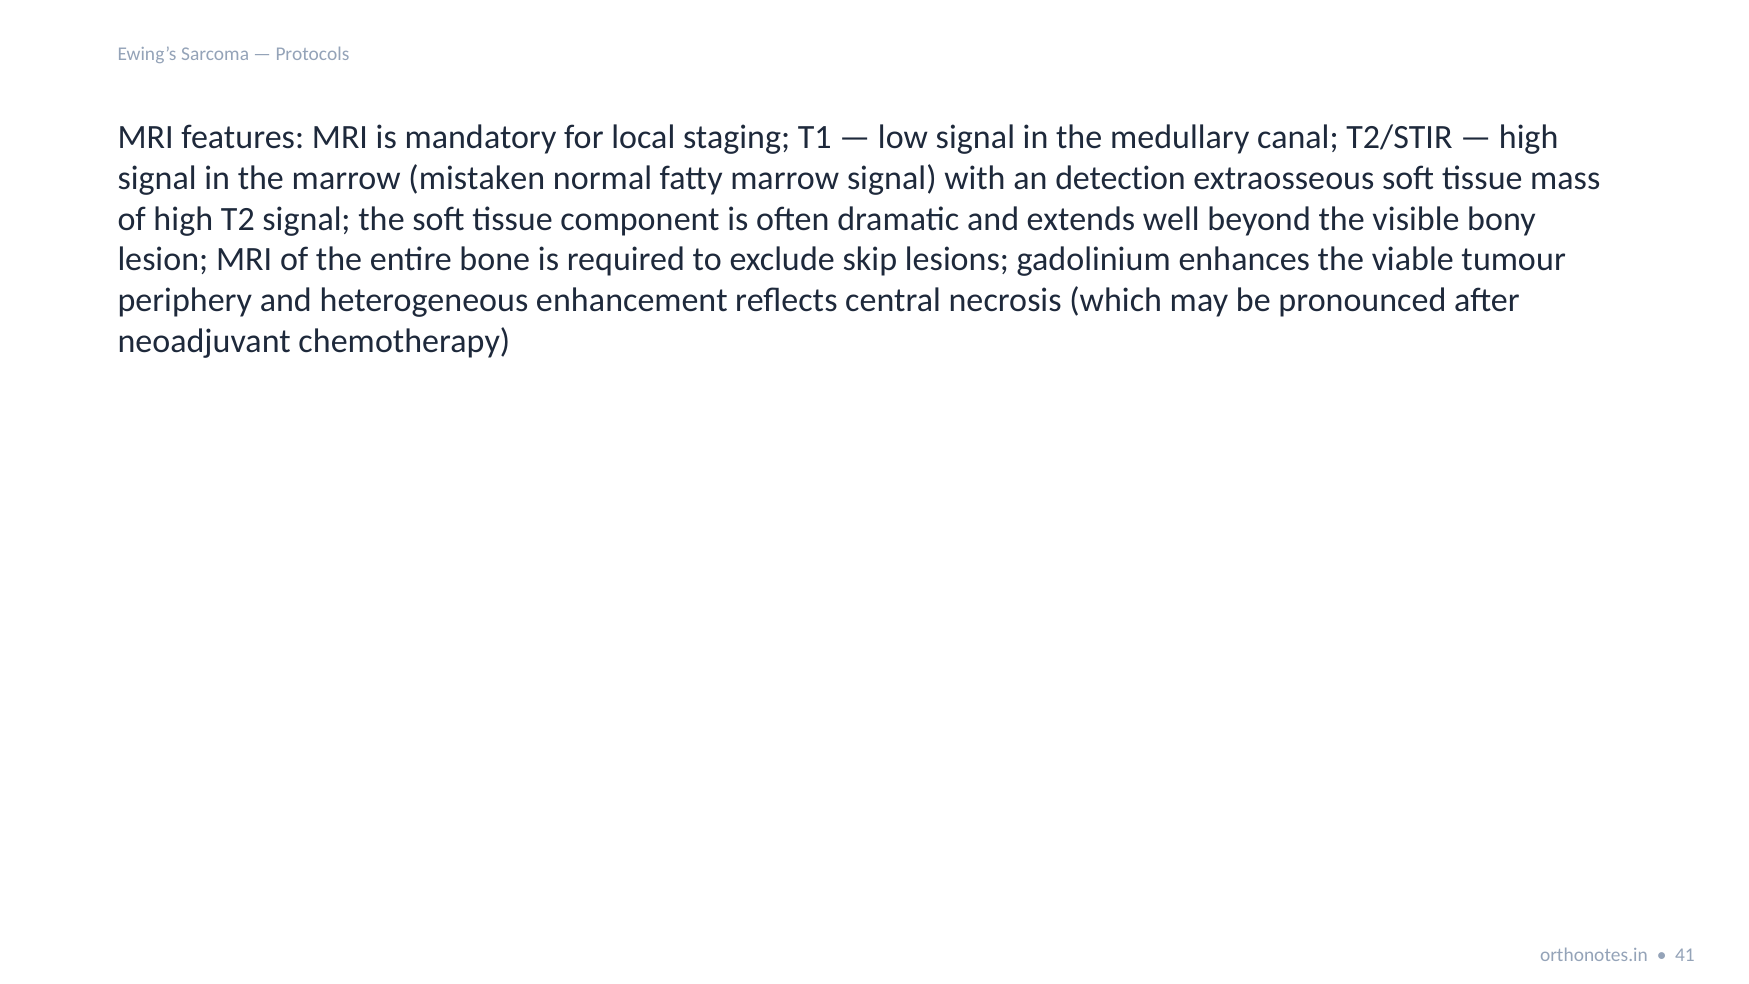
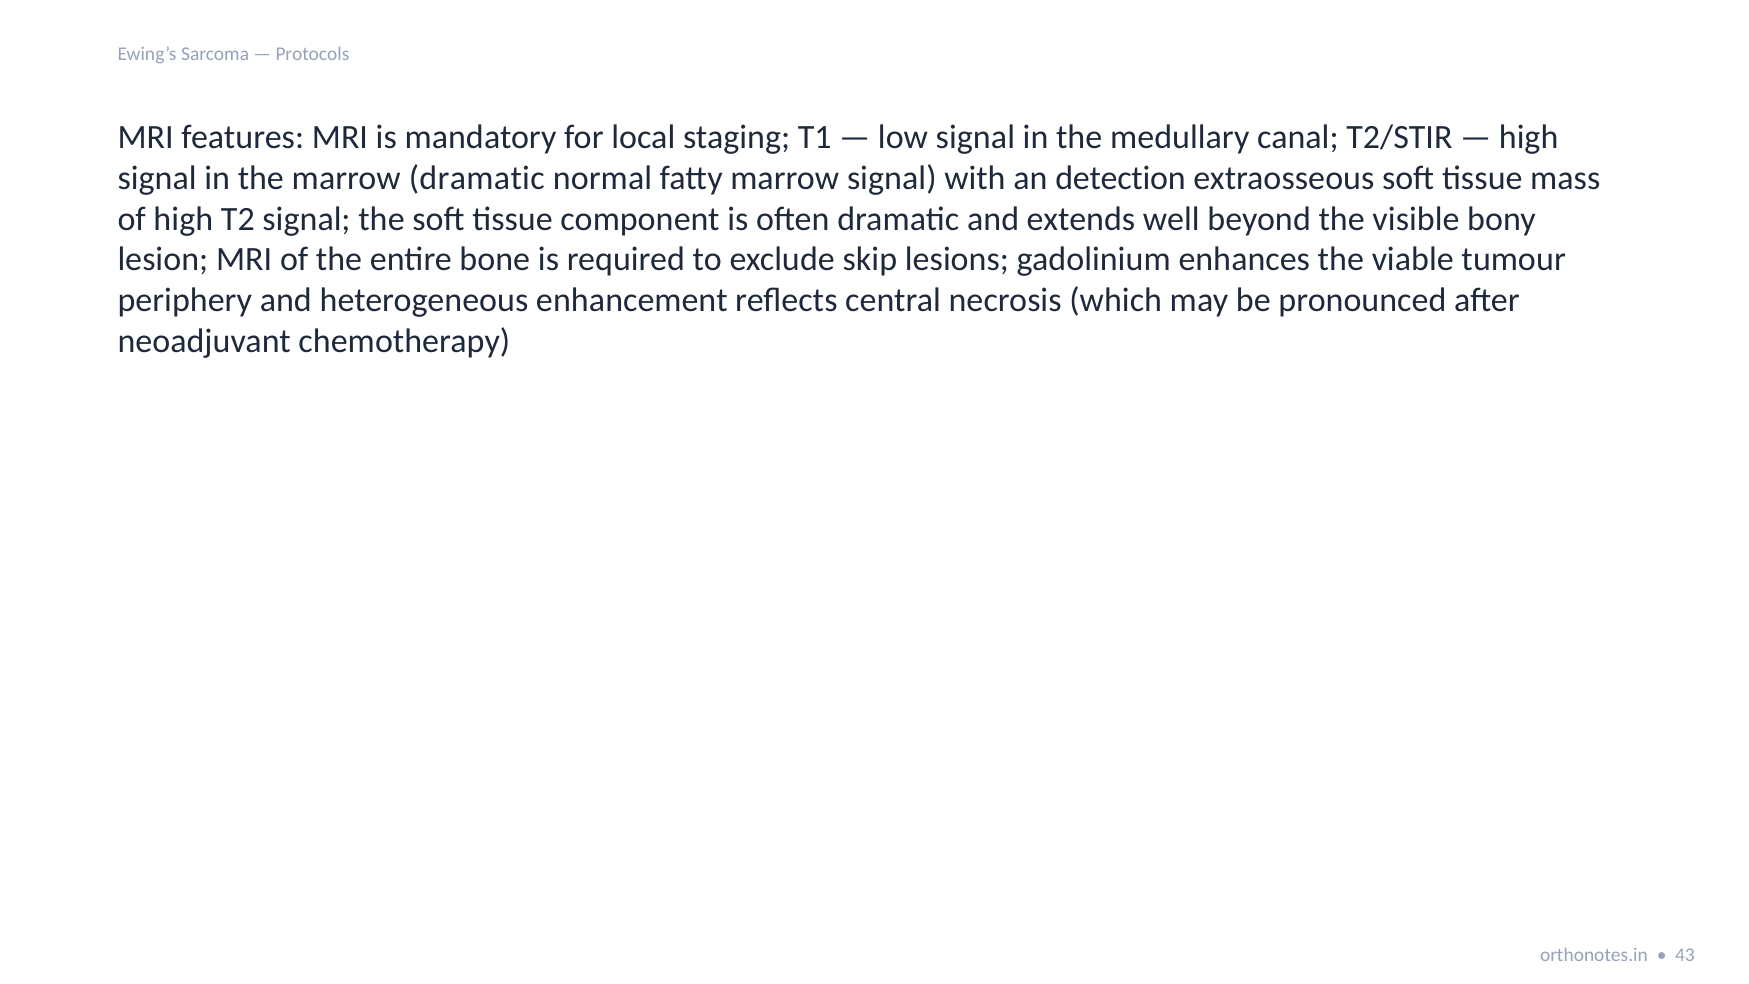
marrow mistaken: mistaken -> dramatic (477, 178)
41: 41 -> 43 (1685, 955)
